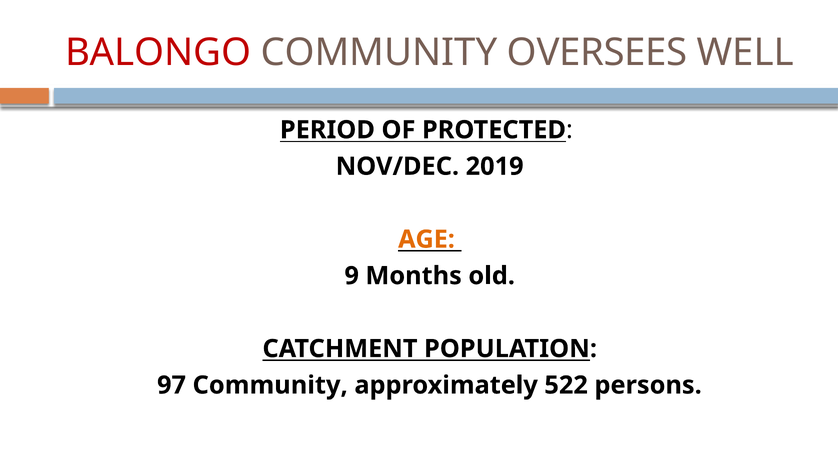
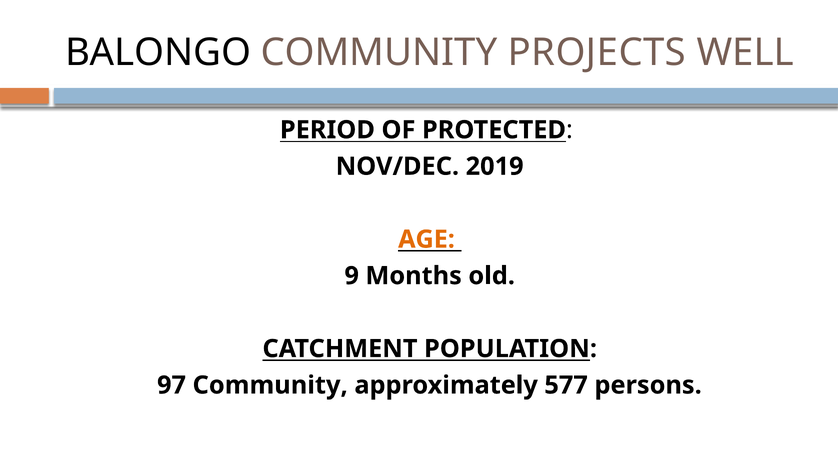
BALONGO colour: red -> black (158, 52)
OVERSEES: OVERSEES -> PROJECTS (597, 52)
522: 522 -> 577 (566, 386)
